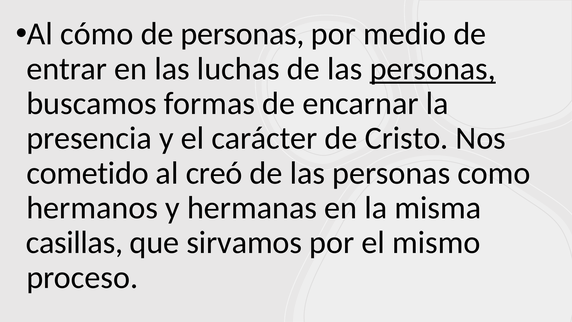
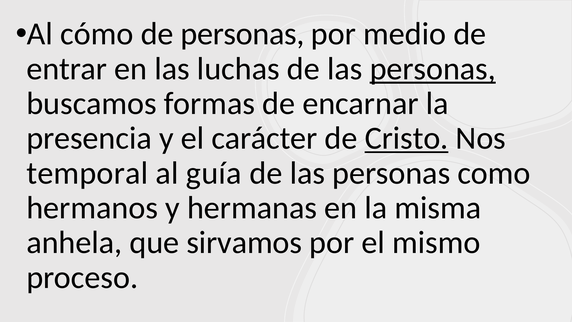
Cristo underline: none -> present (407, 138)
cometido: cometido -> temporal (87, 173)
creó: creó -> guía (214, 173)
casillas: casillas -> anhela (74, 242)
